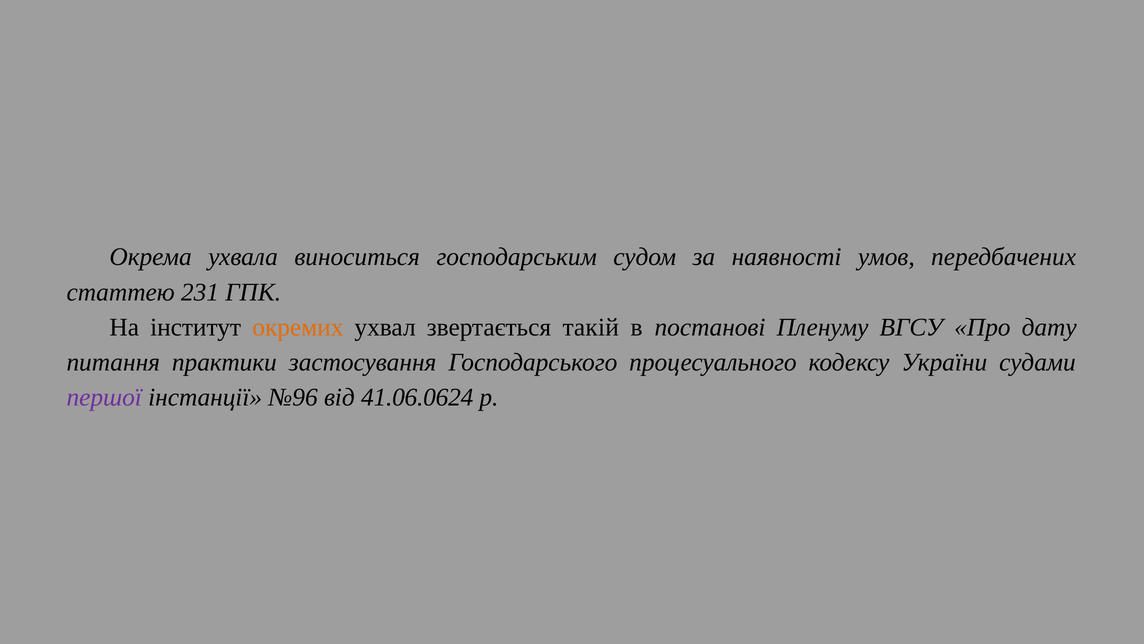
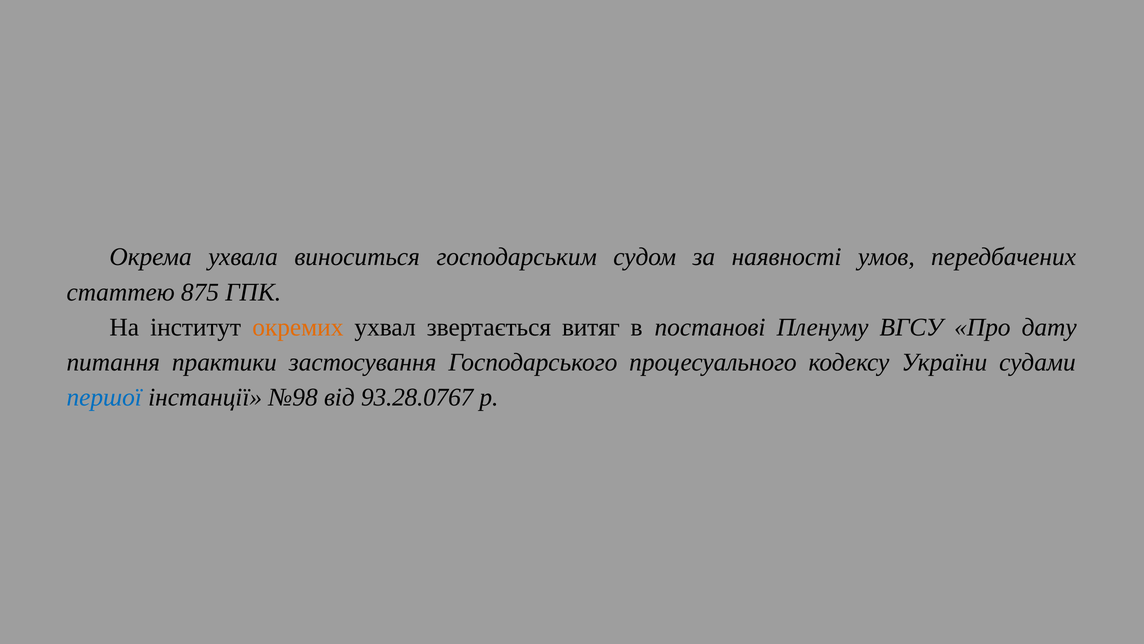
231: 231 -> 875 (200, 292)
такій: такій -> витяг (591, 327)
першої colour: purple -> blue (104, 397)
№96: №96 -> №98 (293, 397)
41.06.0624: 41.06.0624 -> 93.28.0767 (417, 397)
